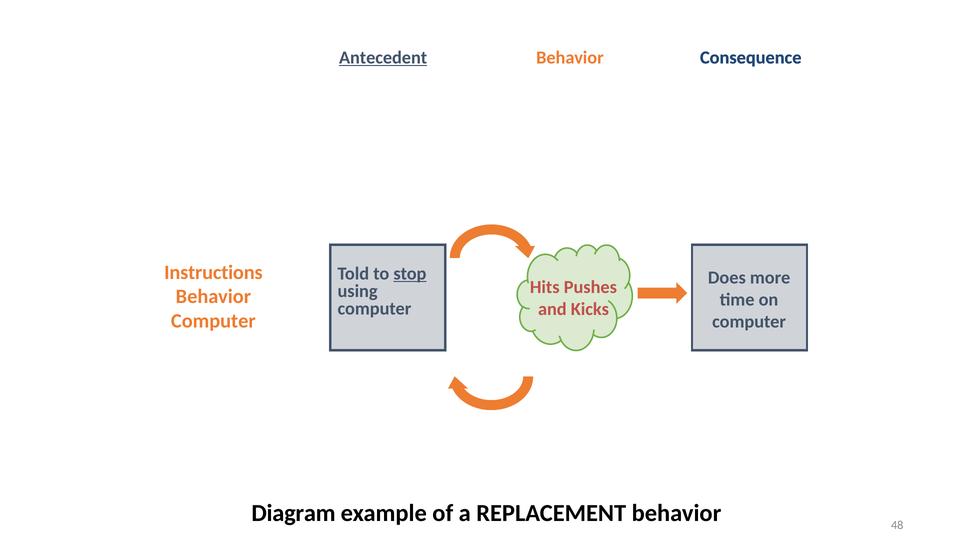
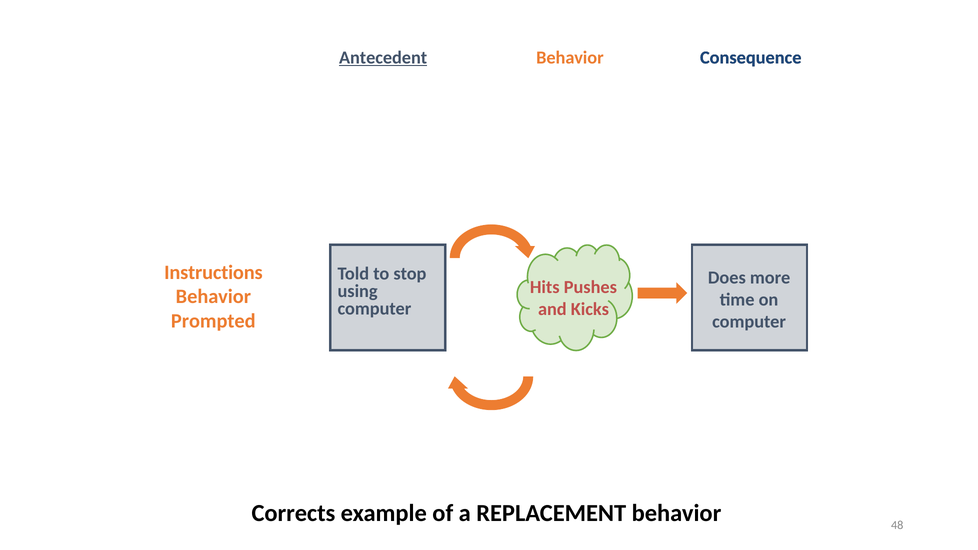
stop underline: present -> none (410, 274)
Computer: Computer -> Prompted (213, 321)
Diagram: Diagram -> Corrects (293, 514)
